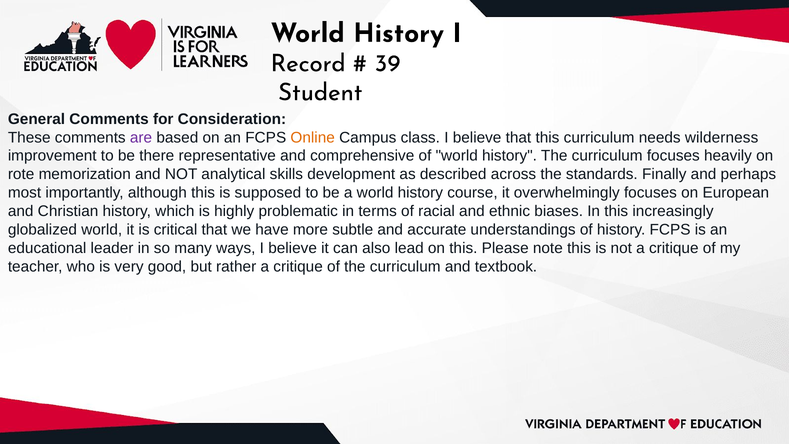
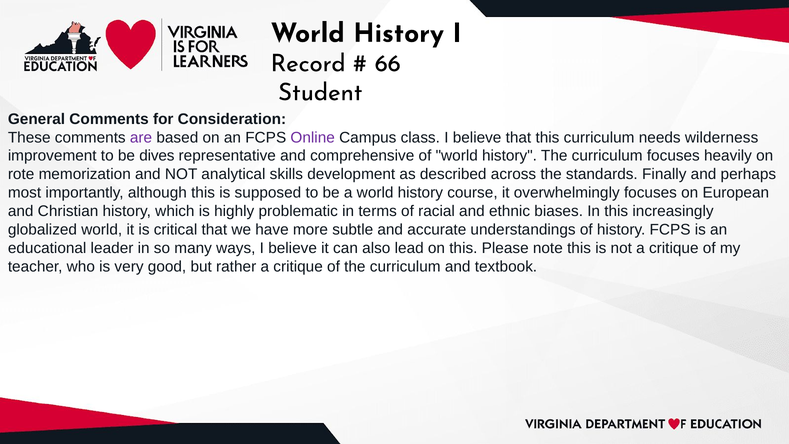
39: 39 -> 66 (388, 63)
Online colour: orange -> purple (313, 137)
there: there -> dives (157, 156)
